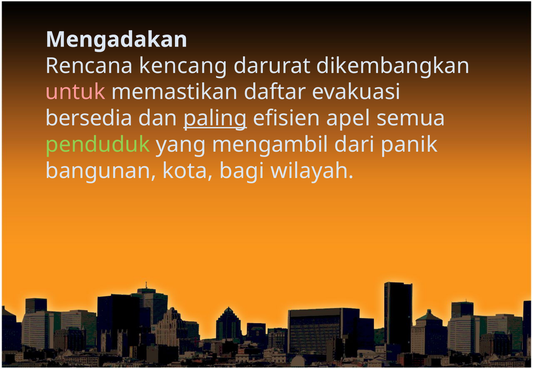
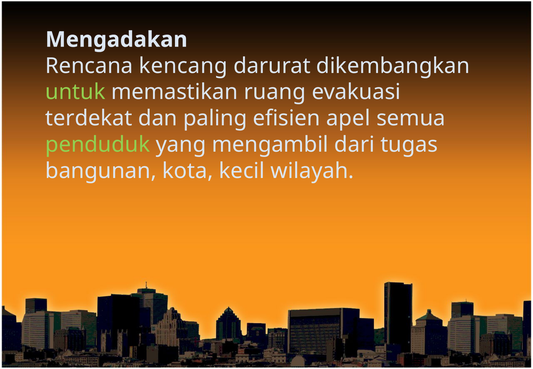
untuk colour: pink -> light green (75, 92)
daftar: daftar -> ruang (275, 92)
bersedia: bersedia -> terdekat (89, 118)
paling underline: present -> none (215, 118)
panik: panik -> tugas (409, 145)
bagi: bagi -> kecil (242, 171)
